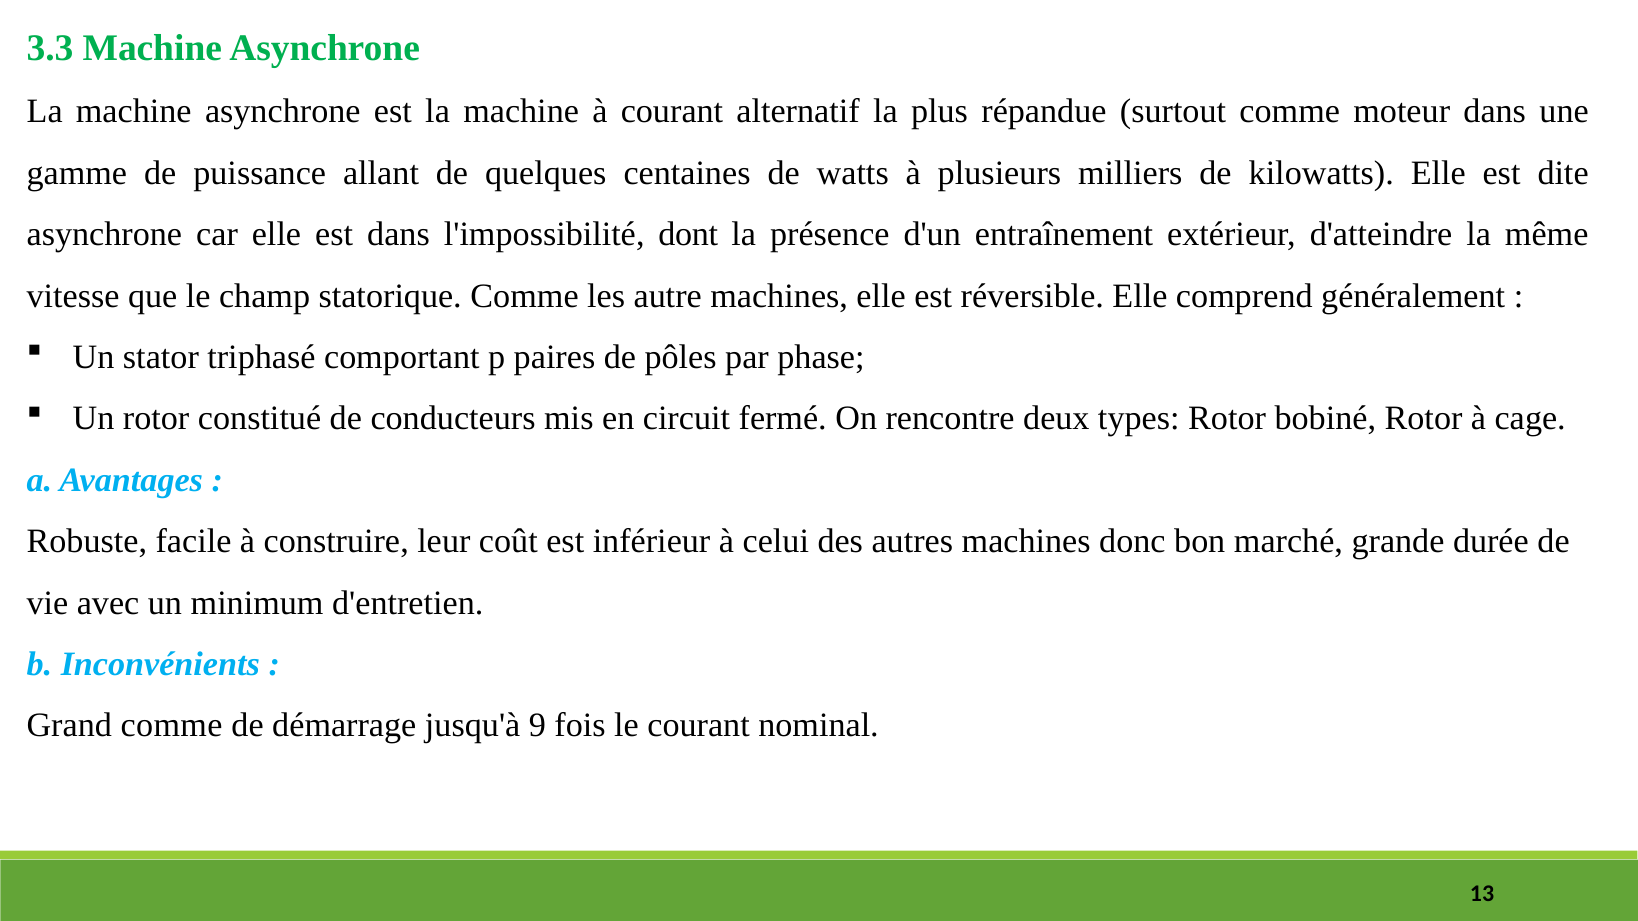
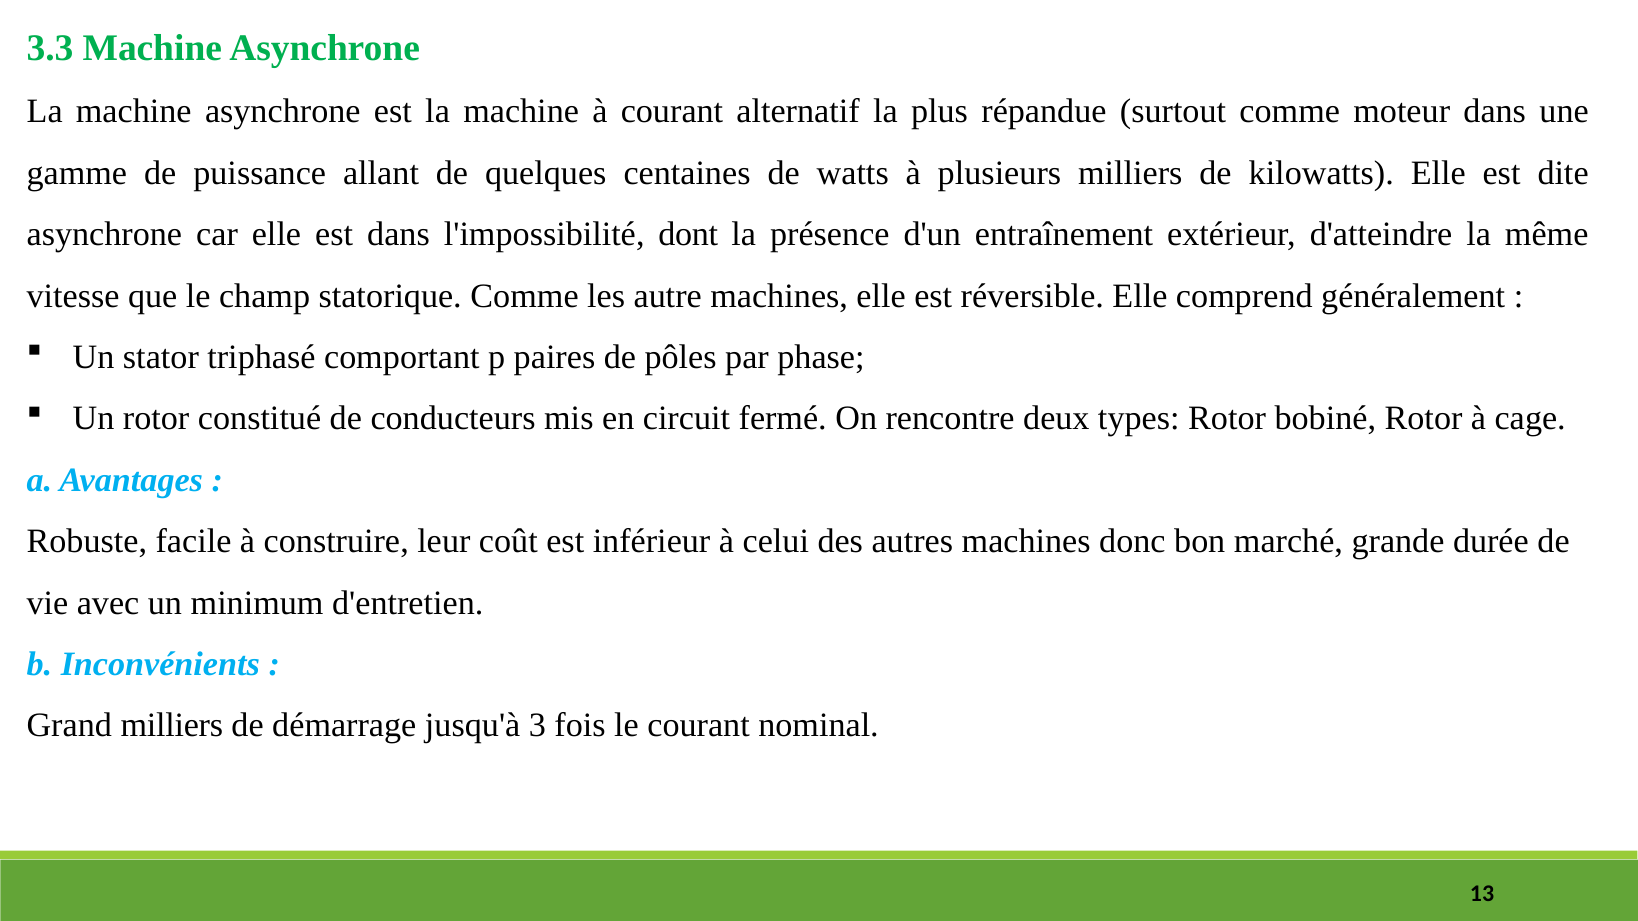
Grand comme: comme -> milliers (172, 726)
9: 9 -> 3 (537, 726)
